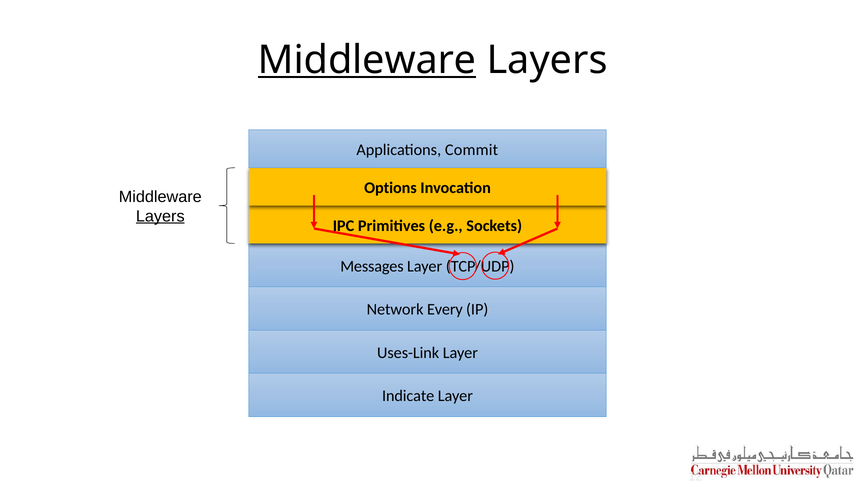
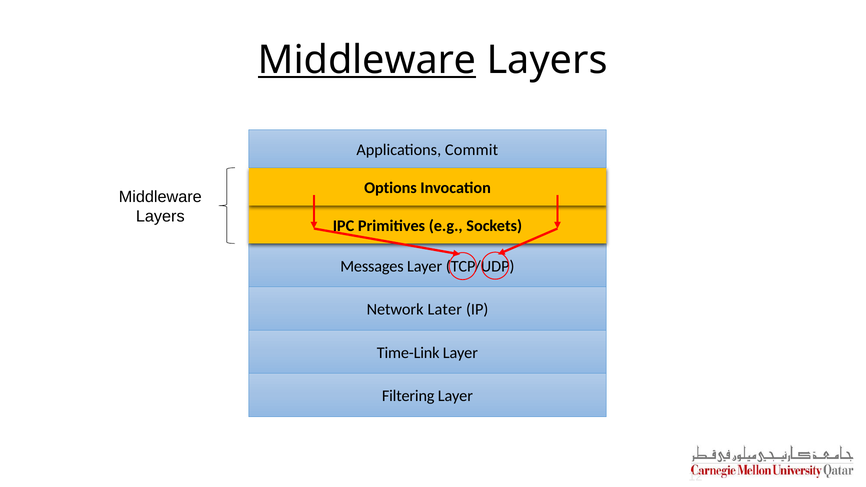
Layers underline: present -> none (160, 216)
Every: Every -> Later (445, 310)
Uses-Link: Uses-Link -> Time-Link (408, 353)
Indicate: Indicate -> Filtering (408, 396)
